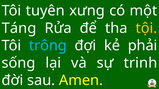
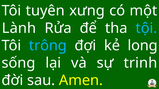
Táng: Táng -> Lành (19, 28)
tội colour: yellow -> light blue (146, 28)
phải: phải -> long (143, 46)
